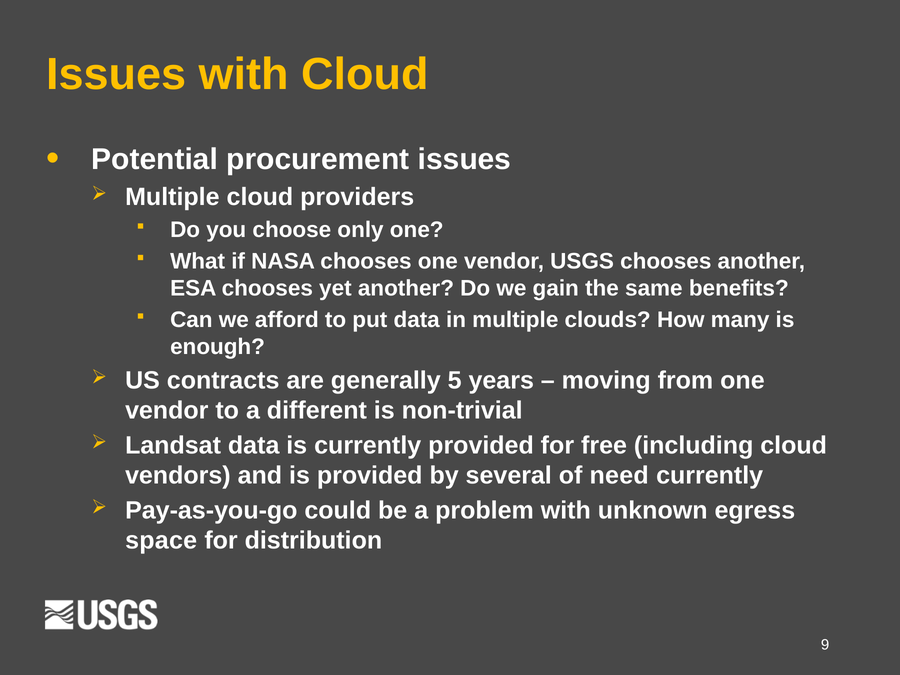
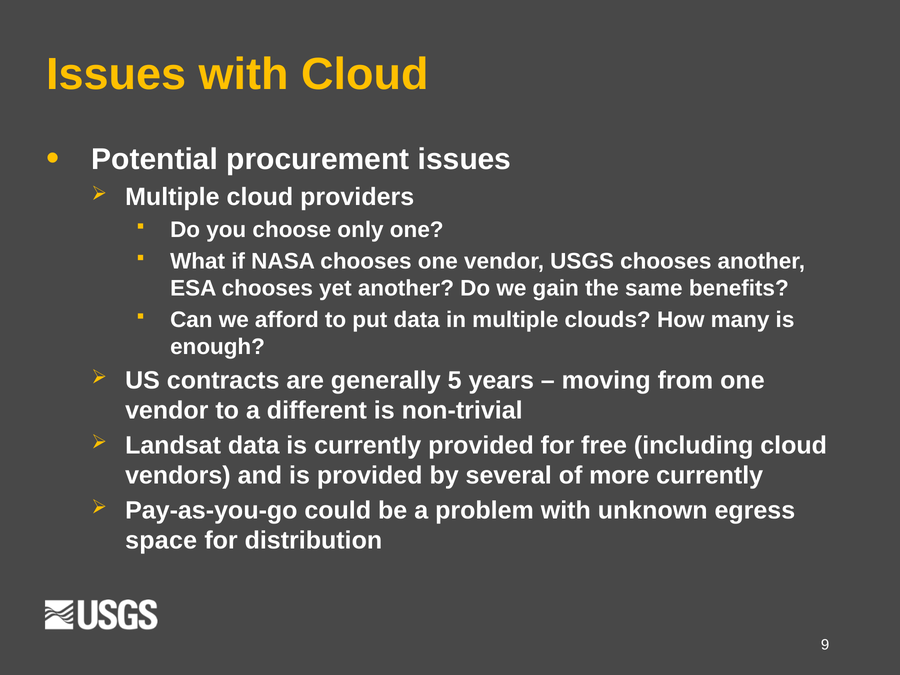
need: need -> more (619, 476)
